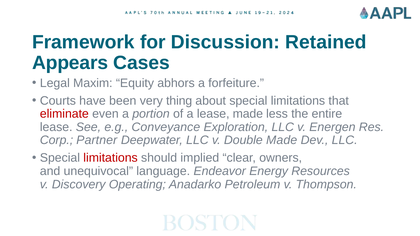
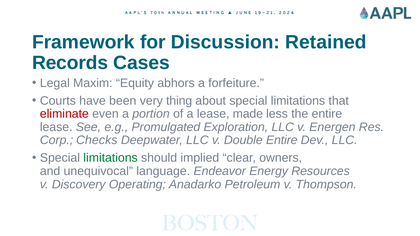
Appears: Appears -> Records (70, 63)
Conveyance: Conveyance -> Promulgated (166, 127)
Partner: Partner -> Checks (97, 140)
Double Made: Made -> Entire (282, 140)
limitations colour: red -> green (111, 158)
